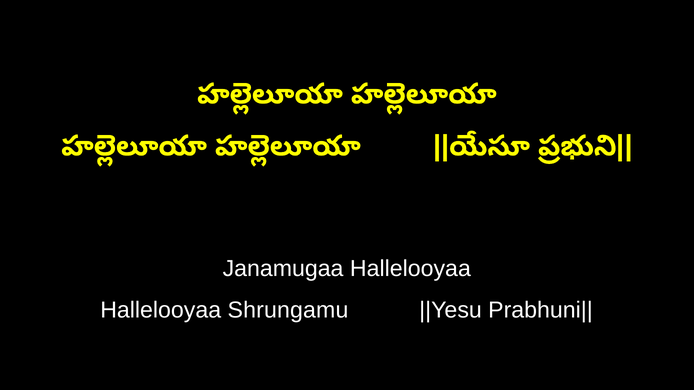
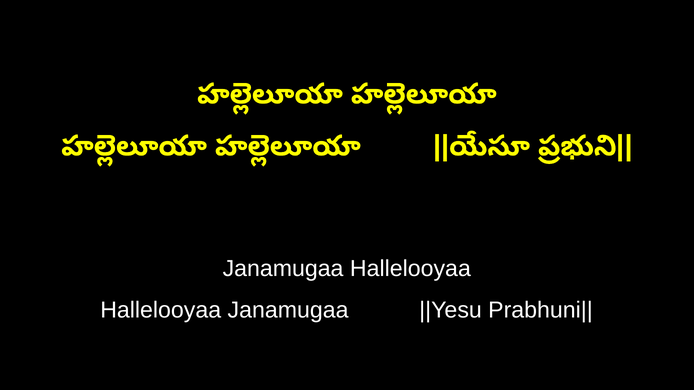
Hallelooyaa Shrungamu: Shrungamu -> Janamugaa (288, 310)
